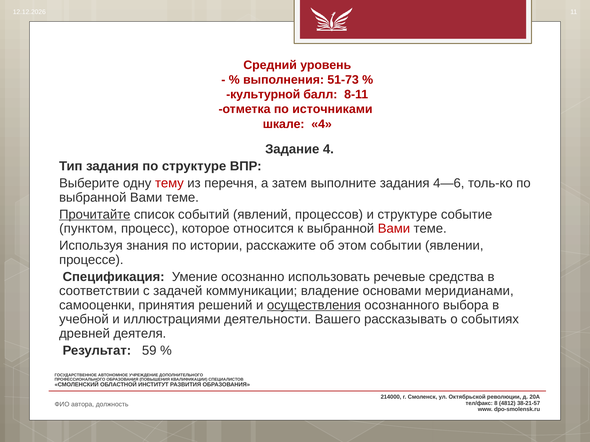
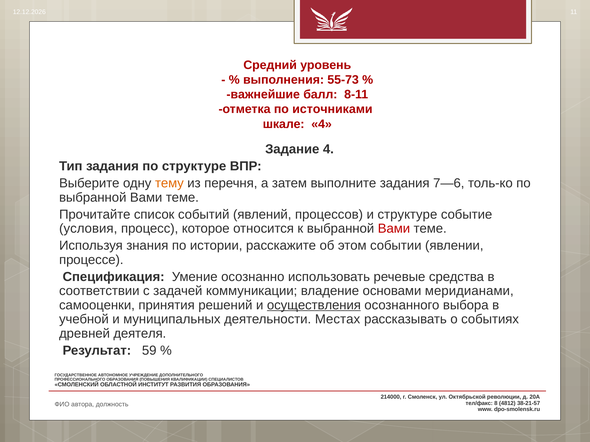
51-73: 51-73 -> 55-73 (343, 80)
культурной: культурной -> важнейшие (263, 95)
тему colour: red -> orange (169, 184)
4—6: 4—6 -> 7—6 (449, 184)
Прочитайте underline: present -> none (95, 215)
пунктом: пунктом -> условия (88, 229)
иллюстрациями: иллюстрациями -> муниципальных (172, 320)
Вашего: Вашего -> Местах (338, 320)
